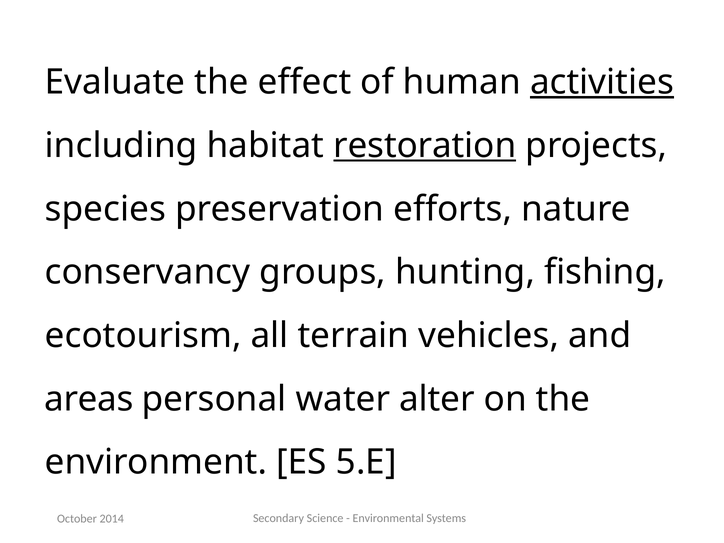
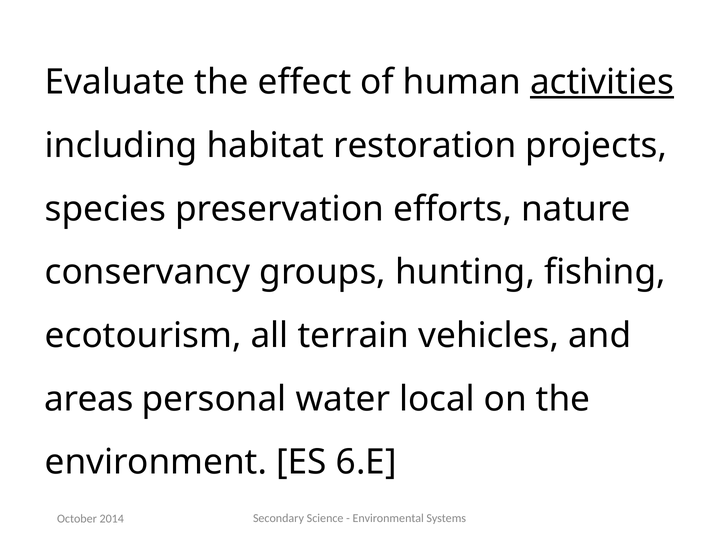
restoration underline: present -> none (425, 146)
alter: alter -> local (437, 399)
5.E: 5.E -> 6.E (366, 462)
